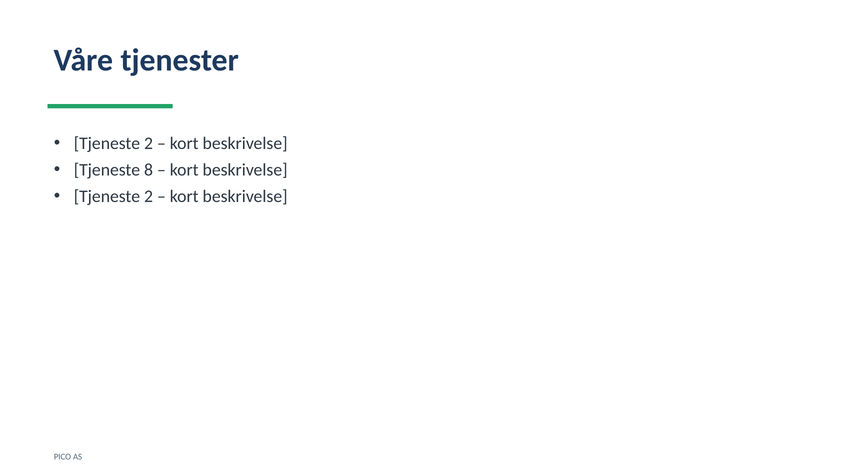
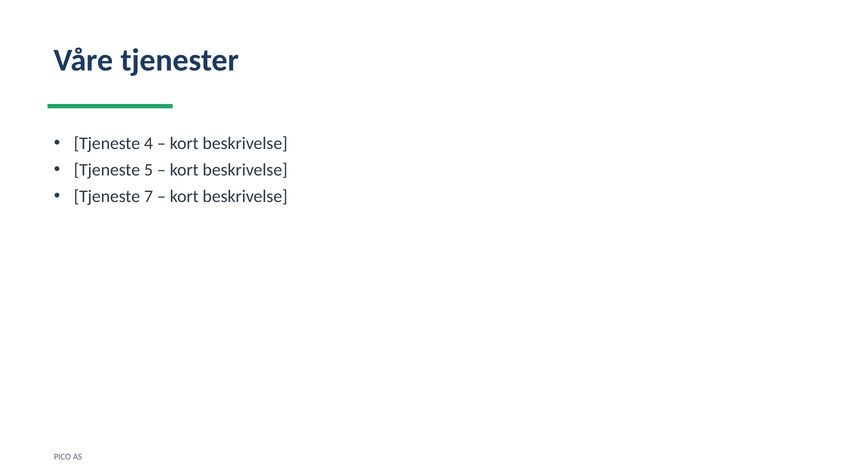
2: 2 -> 4 (148, 143)
8: 8 -> 5 (148, 170)
2: 2 -> 7 (148, 196)
